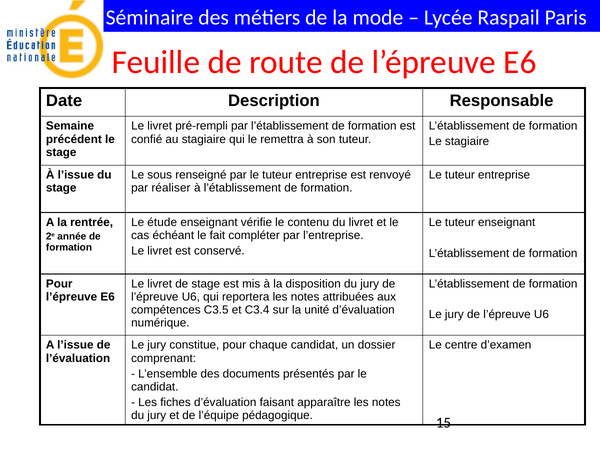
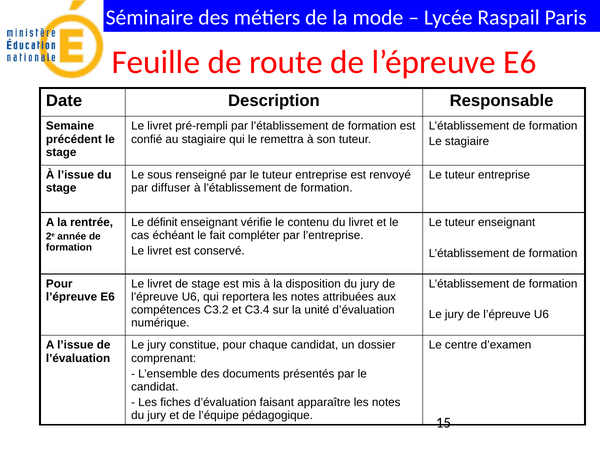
réaliser: réaliser -> diffuser (171, 188)
étude: étude -> définit (162, 222)
C3.5: C3.5 -> C3.2 (216, 310)
